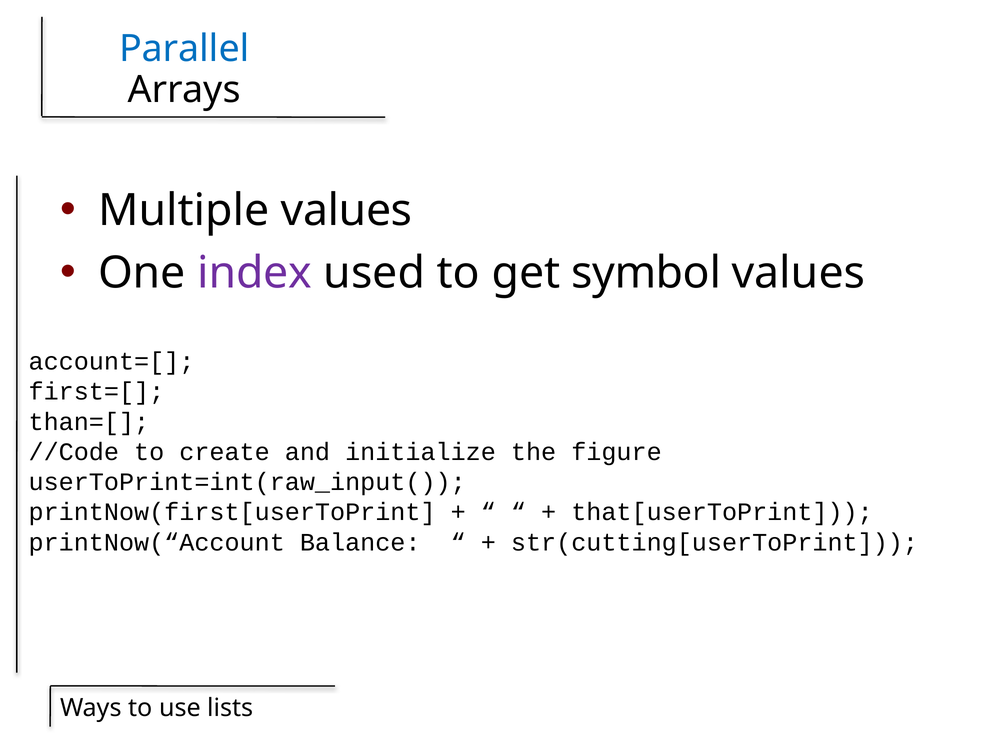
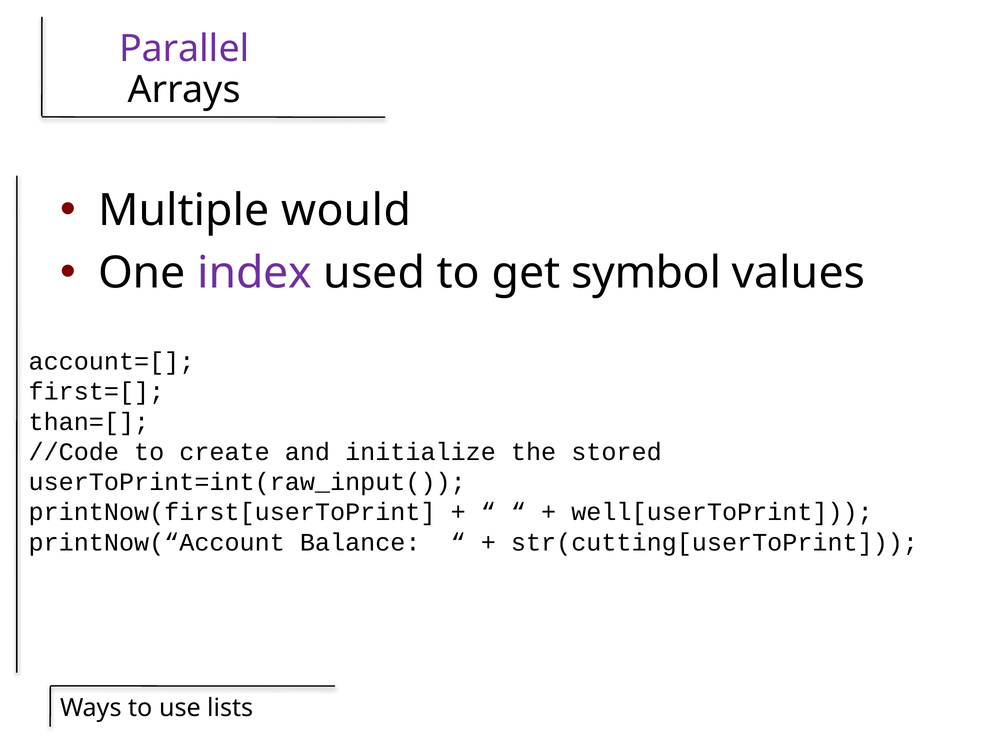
Parallel colour: blue -> purple (184, 49)
Multiple values: values -> would (346, 211)
figure: figure -> stored (616, 452)
that[userToPrint: that[userToPrint -> well[userToPrint (722, 513)
